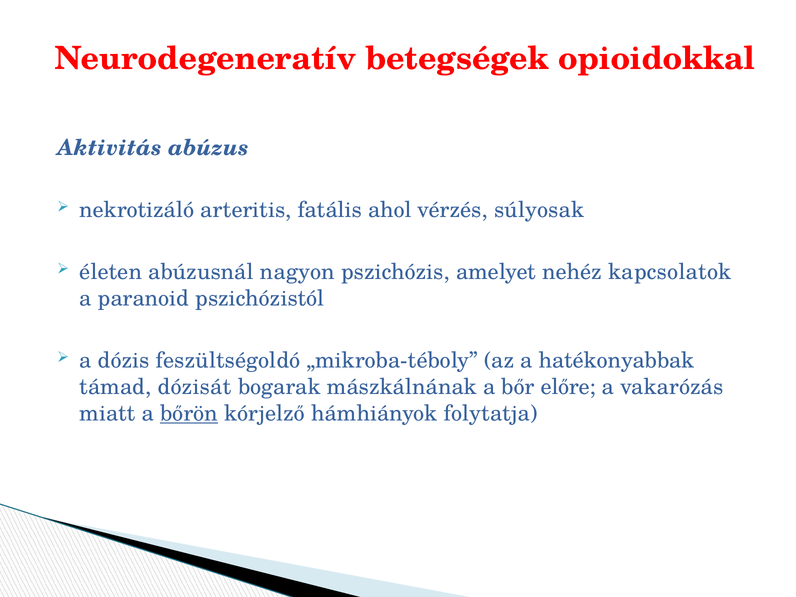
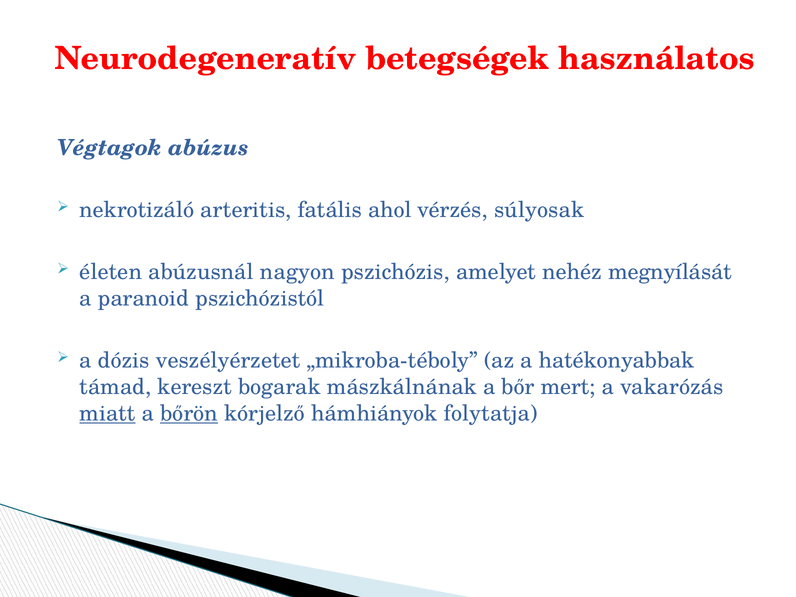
opioidokkal: opioidokkal -> használatos (657, 59)
Aktivitás: Aktivitás -> Végtagok (110, 148)
kapcsolatok: kapcsolatok -> megnyílását (670, 272)
feszültségoldó: feszültségoldó -> veszélyérzetet (228, 360)
dózisát: dózisát -> kereszt (195, 387)
előre: előre -> mert (568, 387)
miatt underline: none -> present (108, 413)
